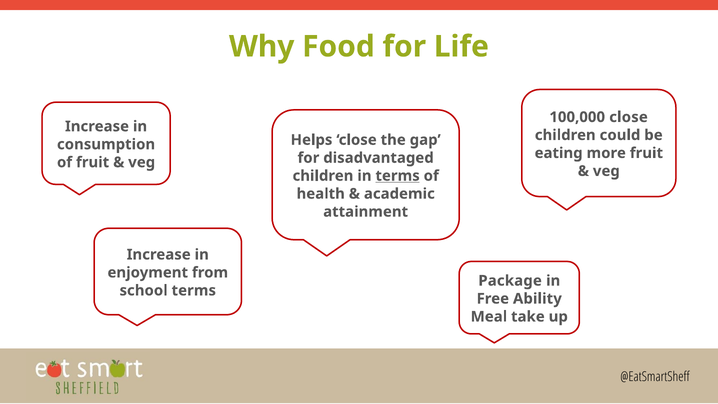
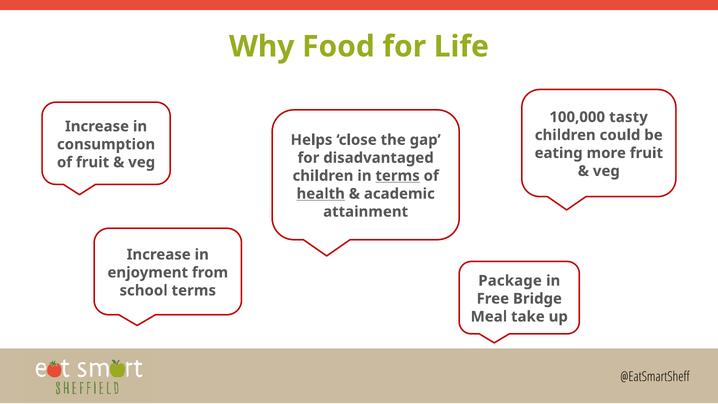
100,000 close: close -> tasty (629, 117)
health underline: none -> present (321, 194)
Ability: Ability -> Bridge (537, 299)
